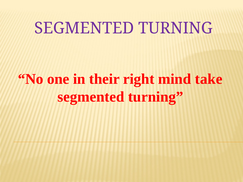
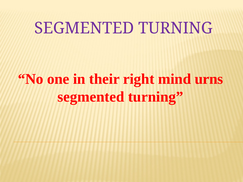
take: take -> urns (209, 79)
